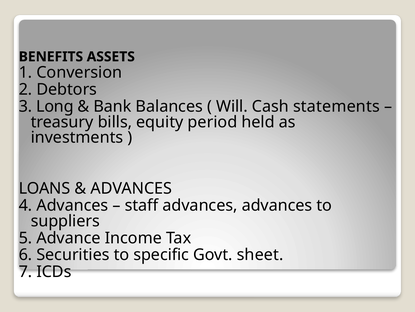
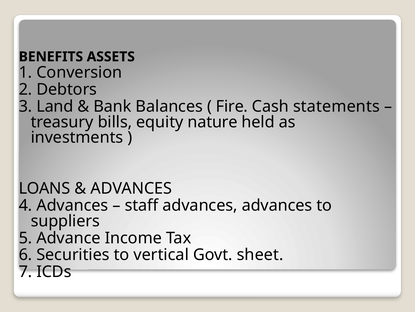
Long: Long -> Land (55, 106)
Will: Will -> Fire (232, 106)
period: period -> nature (213, 122)
specific: specific -> vertical (161, 254)
